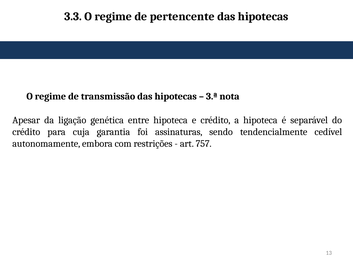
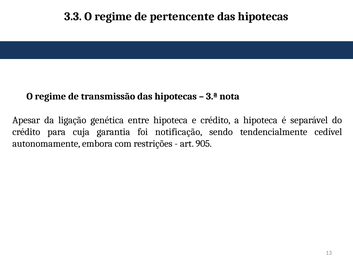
assinaturas: assinaturas -> notificação (179, 132)
757: 757 -> 905 (204, 143)
